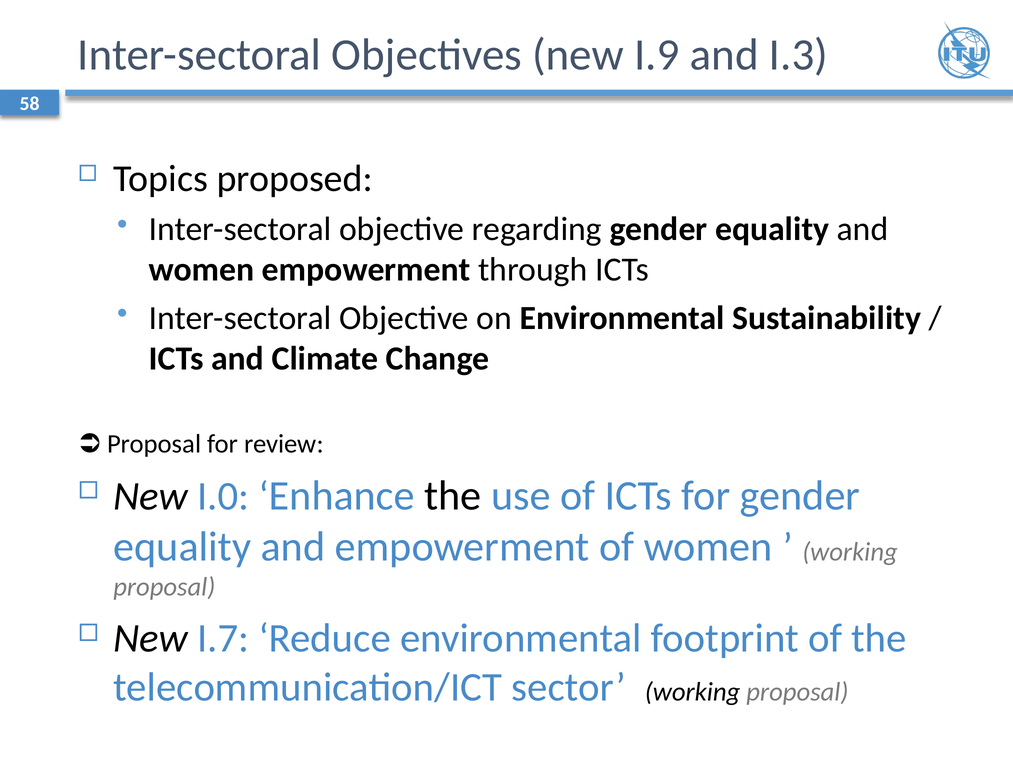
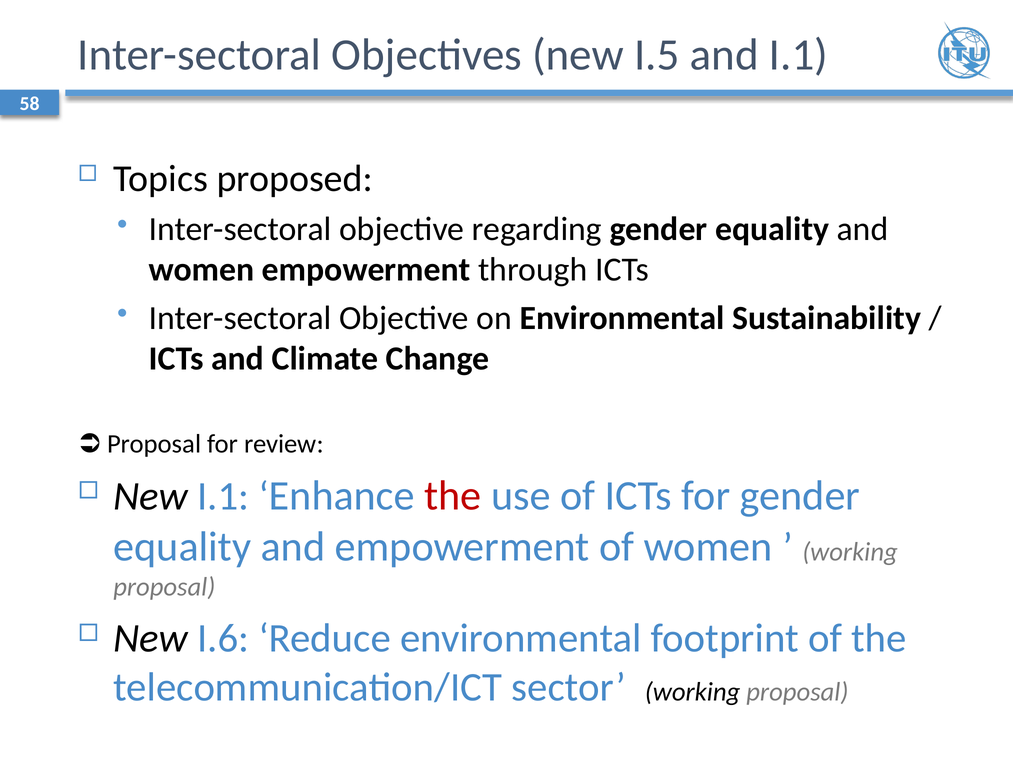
I.9: I.9 -> I.5 (657, 55)
and I.3: I.3 -> I.1 (798, 55)
New I.0: I.0 -> I.1 (223, 497)
the colour: black -> red (453, 497)
I.7: I.7 -> I.6 (223, 639)
